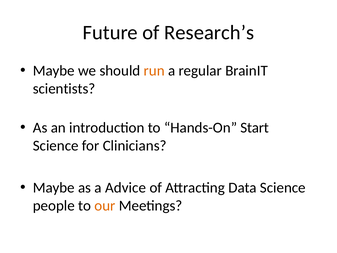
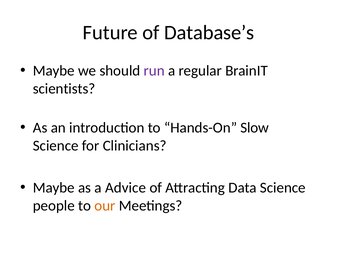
Research’s: Research’s -> Database’s (209, 33)
run colour: orange -> purple (154, 71)
Start: Start -> Slow (255, 128)
